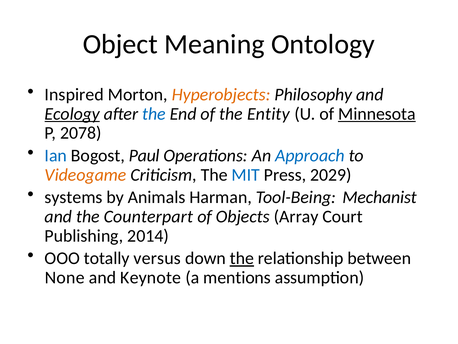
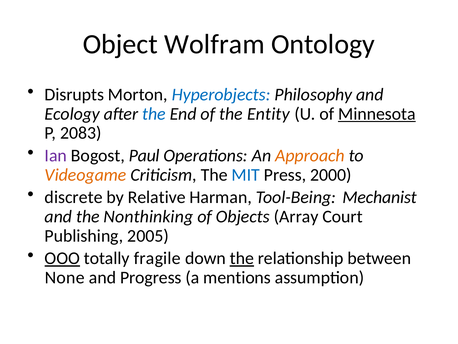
Meaning: Meaning -> Wolfram (214, 44)
Inspired: Inspired -> Disrupts (74, 94)
Hyperobjects colour: orange -> blue (221, 94)
Ecology underline: present -> none (72, 114)
2078: 2078 -> 2083 (81, 133)
Ian colour: blue -> purple (56, 155)
Approach colour: blue -> orange (310, 155)
2029: 2029 -> 2000 (331, 175)
systems: systems -> discrete (74, 197)
Animals: Animals -> Relative (157, 197)
Counterpart: Counterpart -> Nonthinking (148, 216)
2014: 2014 -> 2005 (148, 235)
OOO underline: none -> present (62, 258)
versus: versus -> fragile (157, 258)
Keynote: Keynote -> Progress (151, 277)
